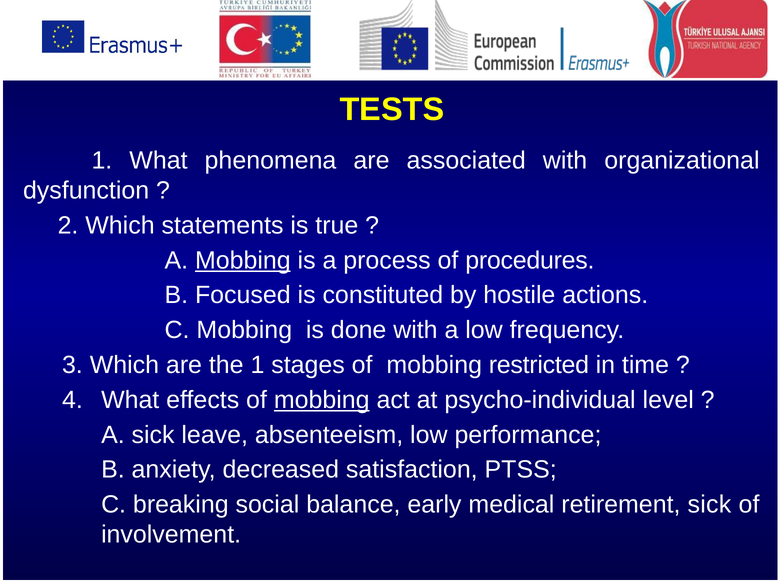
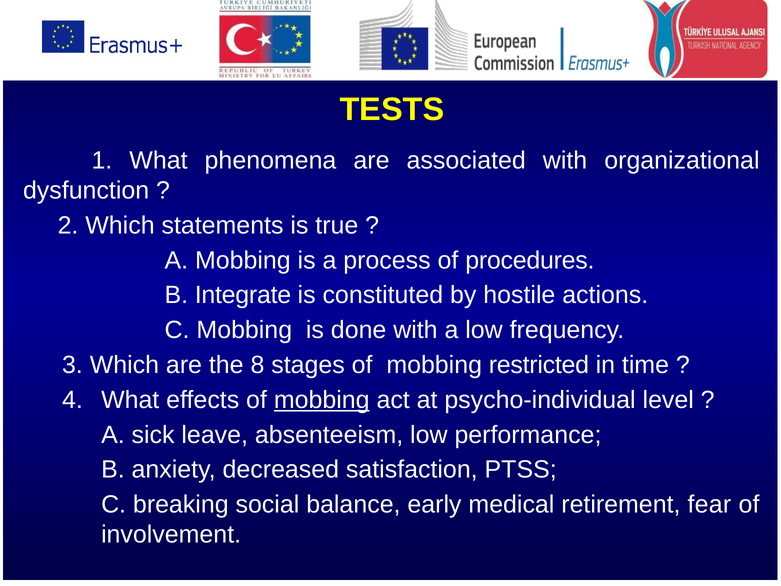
Mobbing underline: present -> none (243, 260)
Focused: Focused -> Integrate (243, 295)
the 1: 1 -> 8 (257, 365)
retirement sick: sick -> fear (709, 504)
